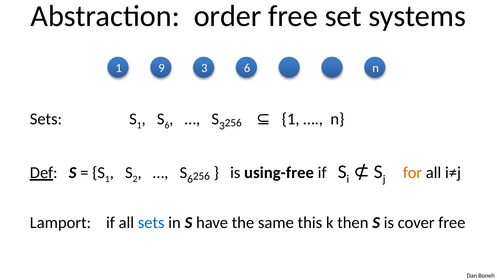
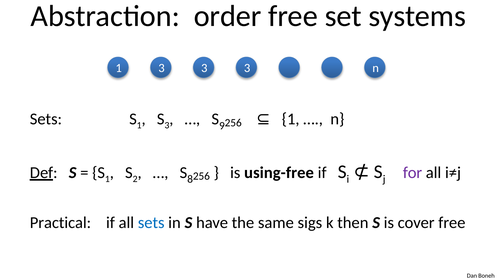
1 9: 9 -> 3 (161, 68)
6: 6 -> 3 (247, 68)
6: 6 -> 3 (167, 125)
S 3: 3 -> 9 (222, 125)
for colour: orange -> purple (412, 172)
6: 6 -> 8 (190, 179)
Lamport: Lamport -> Practical (60, 222)
this: this -> sigs (310, 222)
